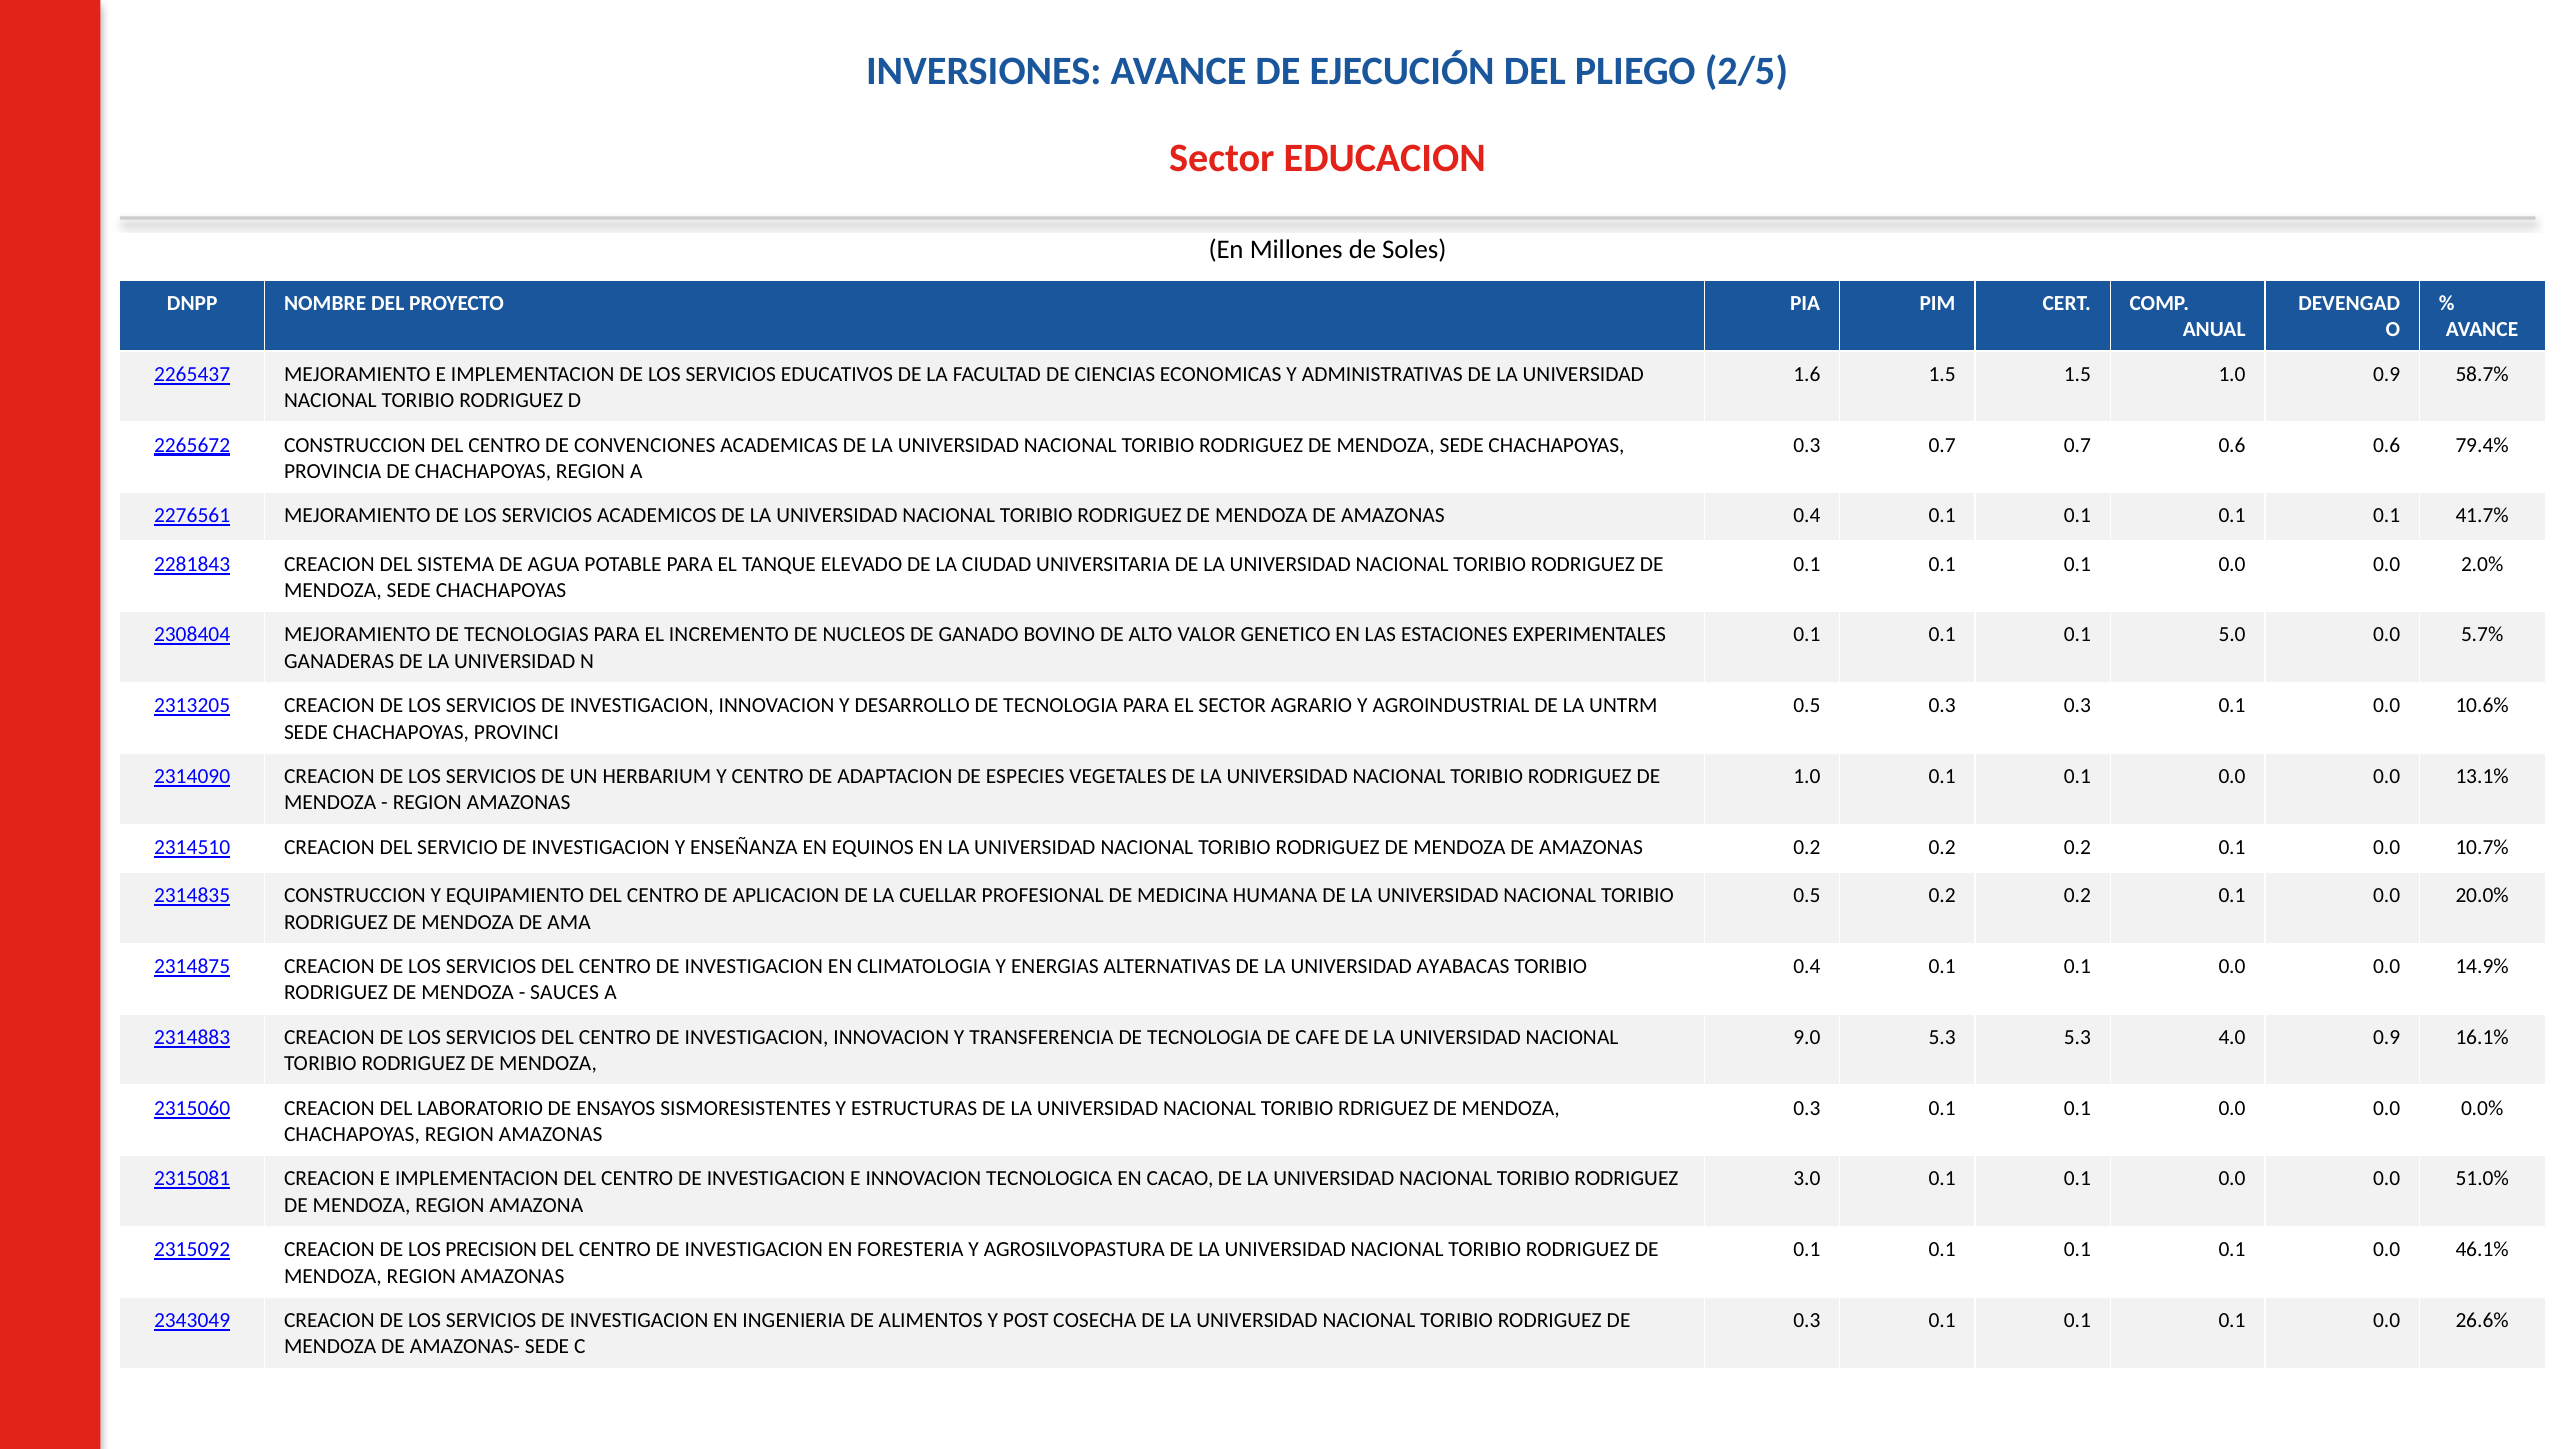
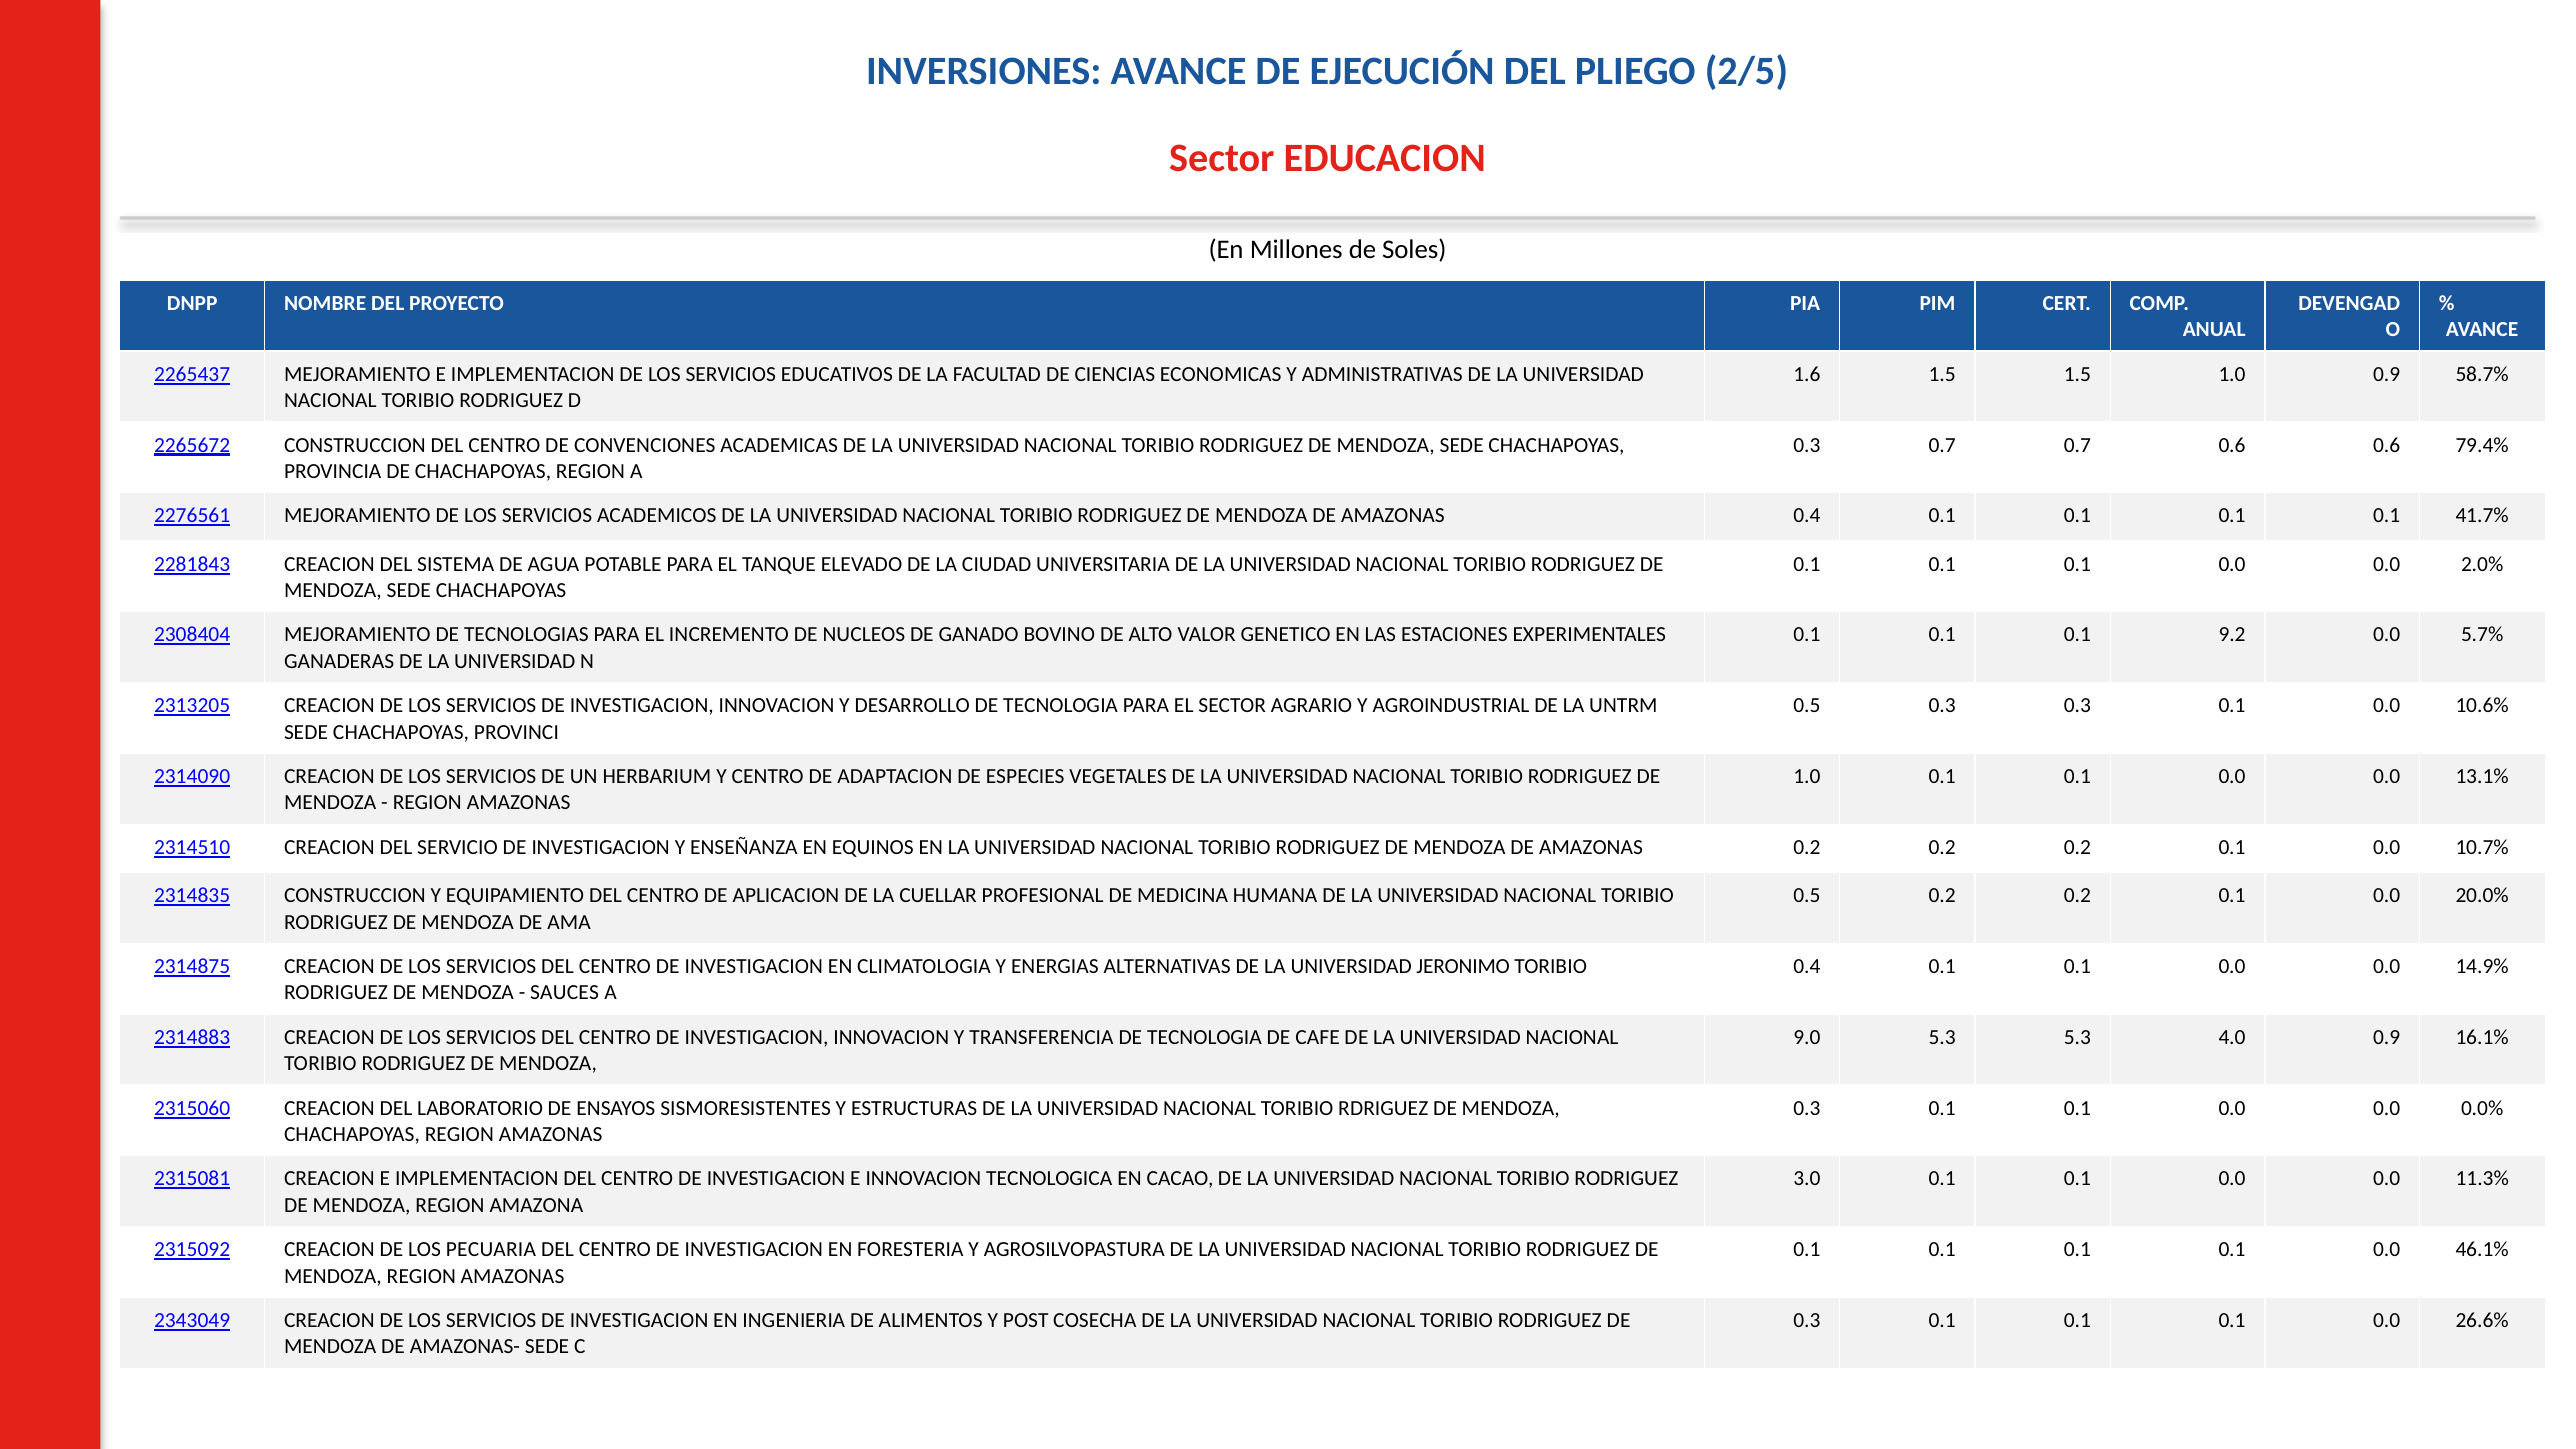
5.0: 5.0 -> 9.2 (2232, 635)
AYABACAS: AYABACAS -> JERONIMO (1463, 967)
51.0%: 51.0% -> 11.3% (2482, 1179)
PRECISION: PRECISION -> PECUARIA (491, 1250)
